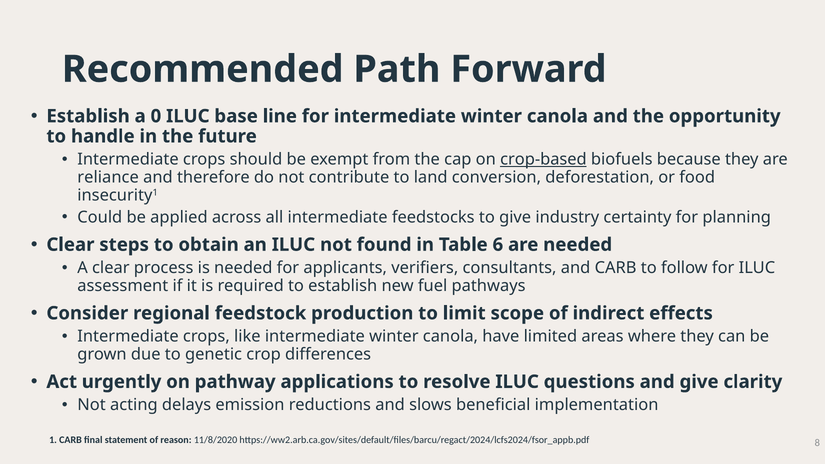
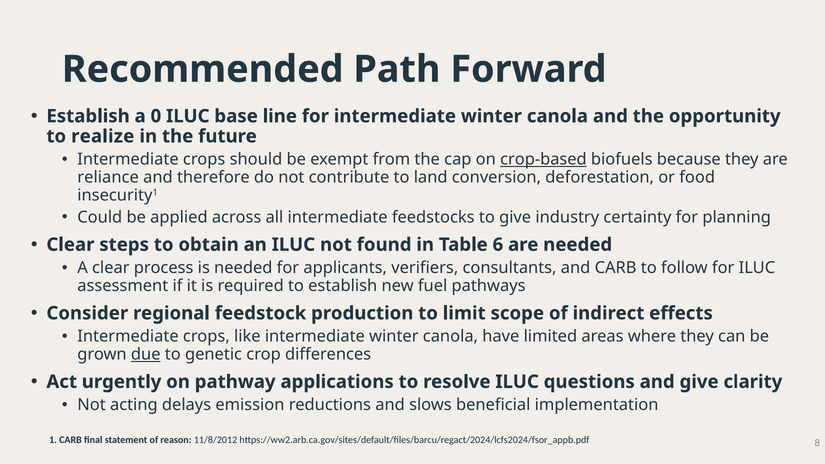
handle: handle -> realize (103, 136)
due underline: none -> present (146, 354)
11/8/2020: 11/8/2020 -> 11/8/2012 (216, 440)
